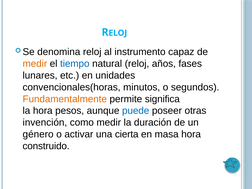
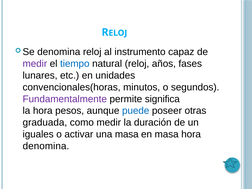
medir colour: orange -> purple (35, 64)
Fundamentalmente colour: orange -> purple (65, 99)
invención: invención -> graduada (45, 123)
género: género -> iguales (38, 134)
una cierta: cierta -> masa (127, 134)
construido: construido -> denomina (46, 146)
